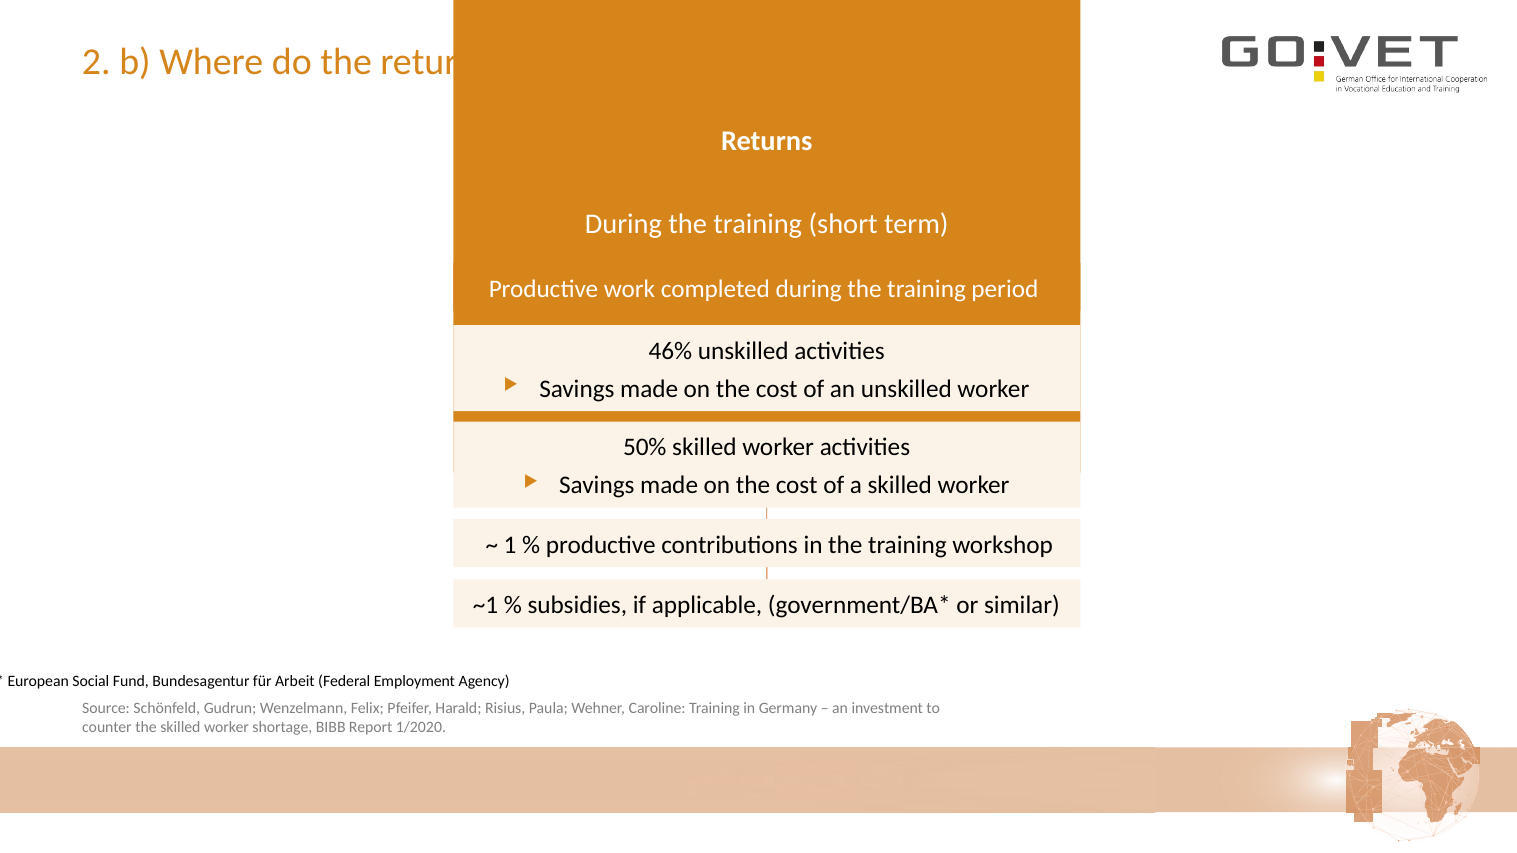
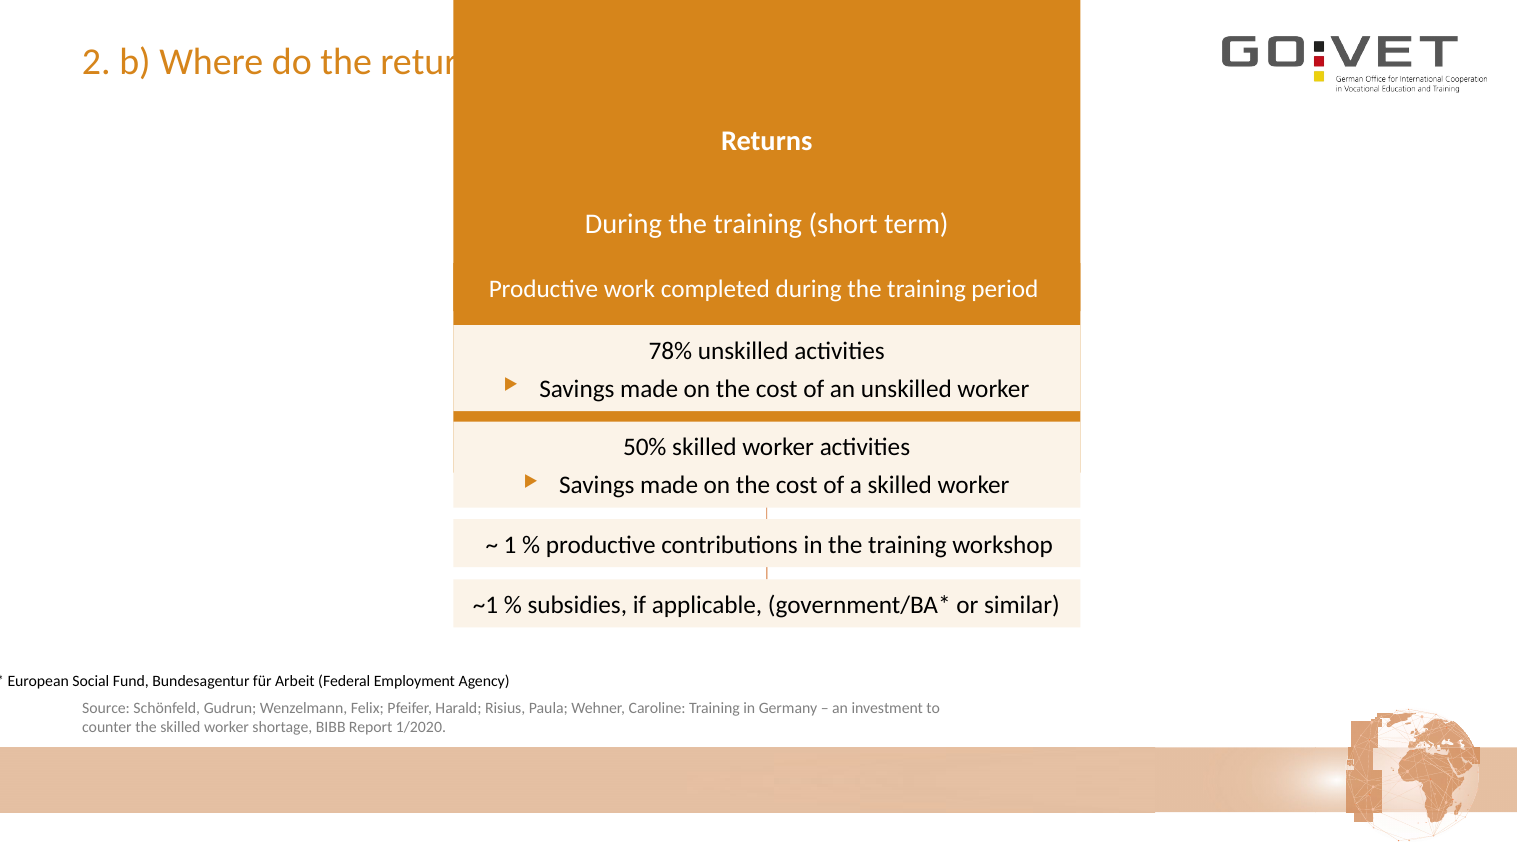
46%: 46% -> 78% (670, 351)
